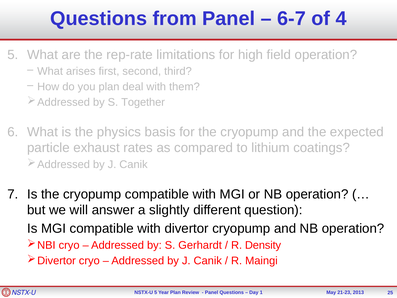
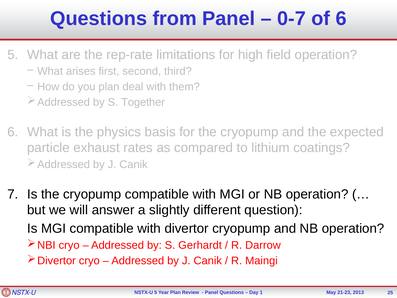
6-7: 6-7 -> 0-7 (291, 19)
of 4: 4 -> 6 (341, 19)
Density: Density -> Darrow (263, 245)
